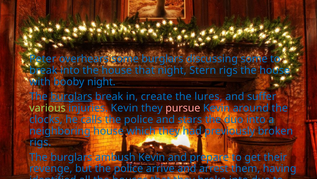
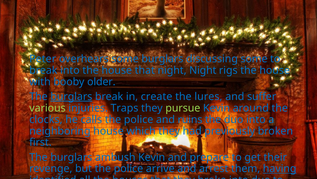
night Stern: Stern -> Night (203, 70)
booby night: night -> older (101, 82)
injuries Kevin: Kevin -> Traps (124, 108)
pursue colour: pink -> light green (183, 108)
stars: stars -> ruins (190, 119)
rigs: rigs -> first (40, 142)
having underline: none -> present (280, 168)
